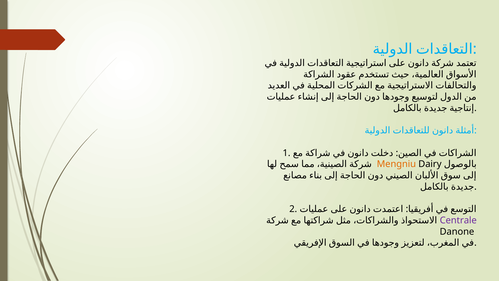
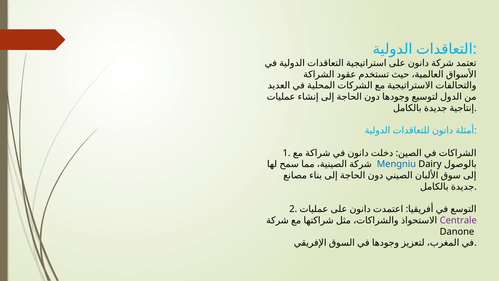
Mengniu colour: orange -> blue (396, 164)
